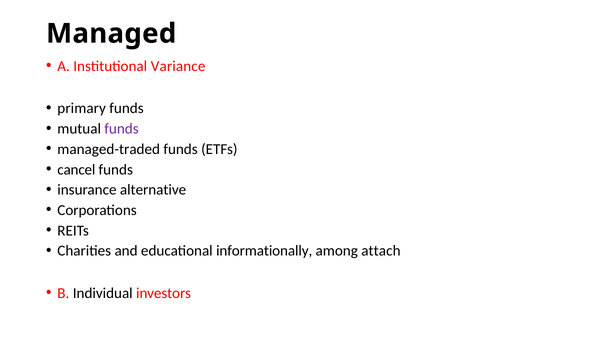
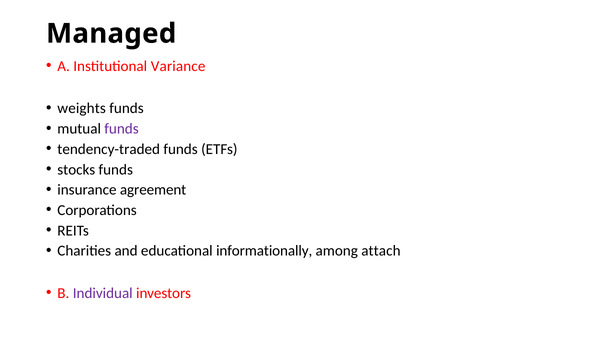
primary: primary -> weights (82, 108)
managed-traded: managed-traded -> tendency-traded (109, 149)
cancel: cancel -> stocks (76, 169)
alternative: alternative -> agreement (153, 190)
Individual colour: black -> purple (103, 293)
